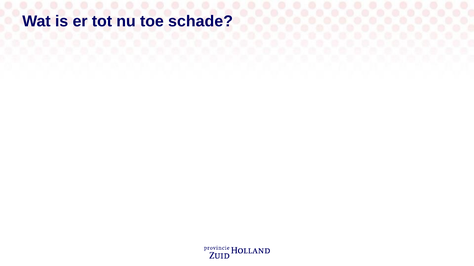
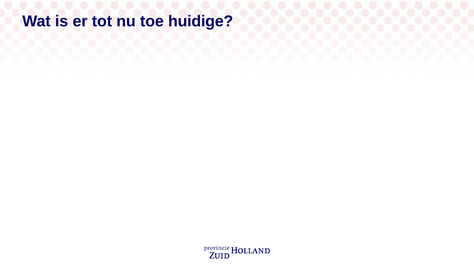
schade: schade -> huidige (201, 21)
